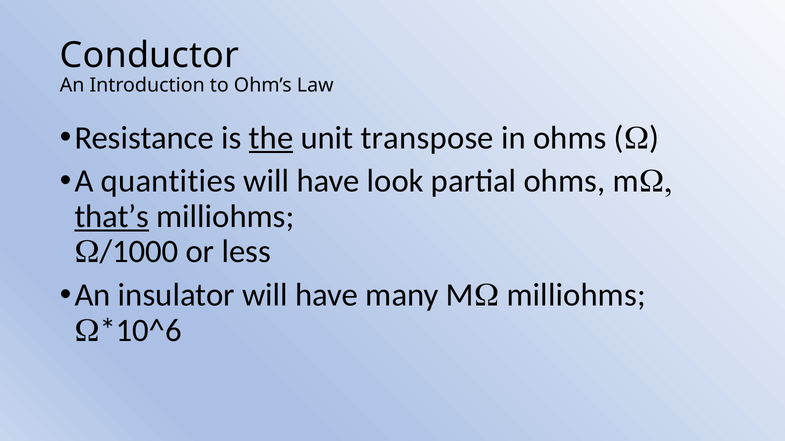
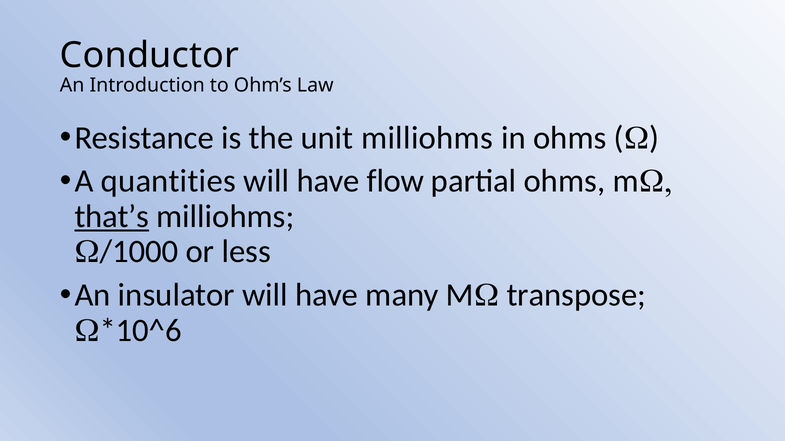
the underline: present -> none (271, 138)
unit transpose: transpose -> milliohms (427, 138)
look: look -> flow (395, 181)
MW milliohms: milliohms -> transpose (576, 295)
